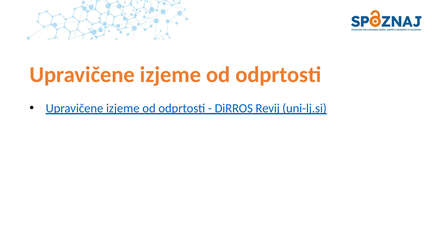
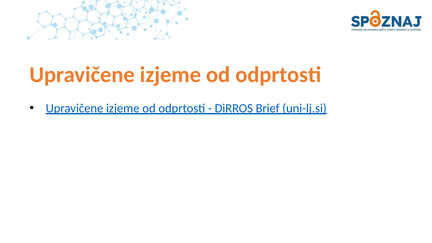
Revij: Revij -> Brief (268, 108)
